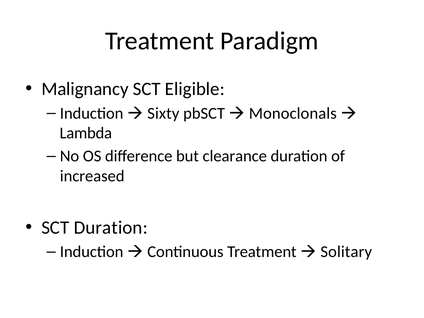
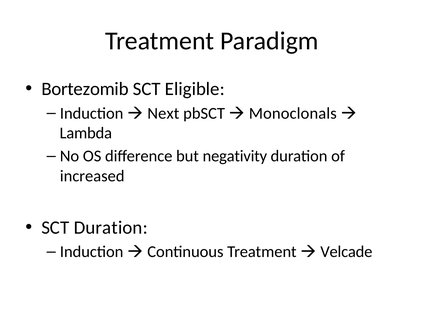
Malignancy: Malignancy -> Bortezomib (85, 89)
Sixty: Sixty -> Next (163, 113)
clearance: clearance -> negativity (235, 156)
Solitary: Solitary -> Velcade (346, 252)
